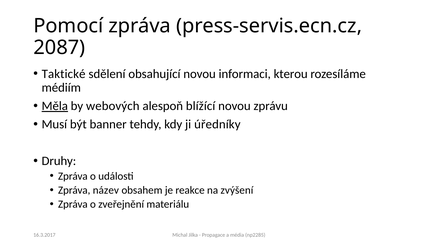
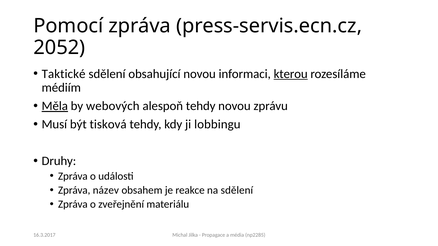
2087: 2087 -> 2052 (59, 48)
kterou underline: none -> present (291, 74)
alespoň blížící: blížící -> tehdy (201, 106)
banner: banner -> tisková (108, 125)
úředníky: úředníky -> lobbingu (217, 125)
na zvýšení: zvýšení -> sdělení (237, 191)
